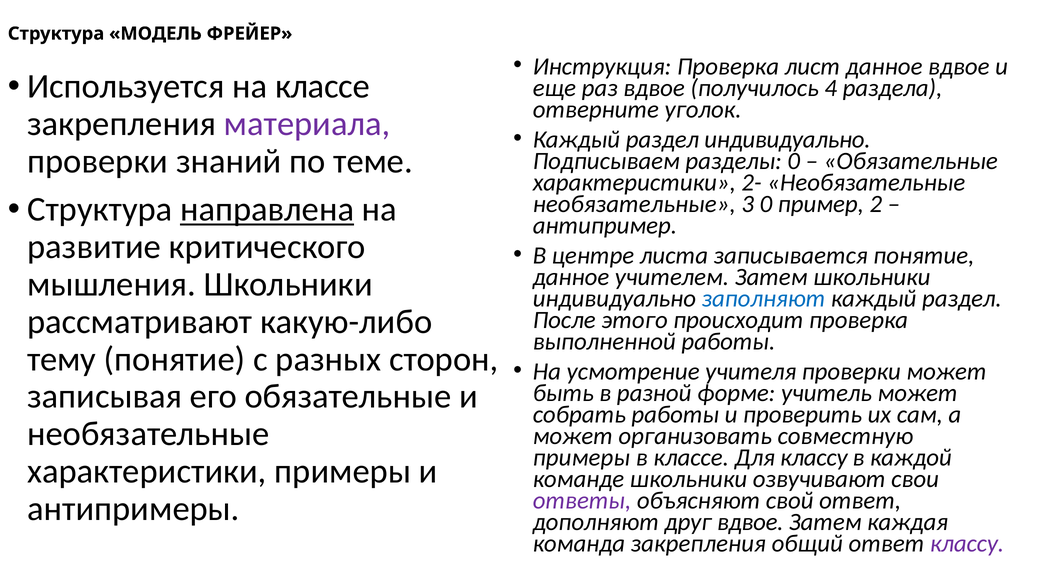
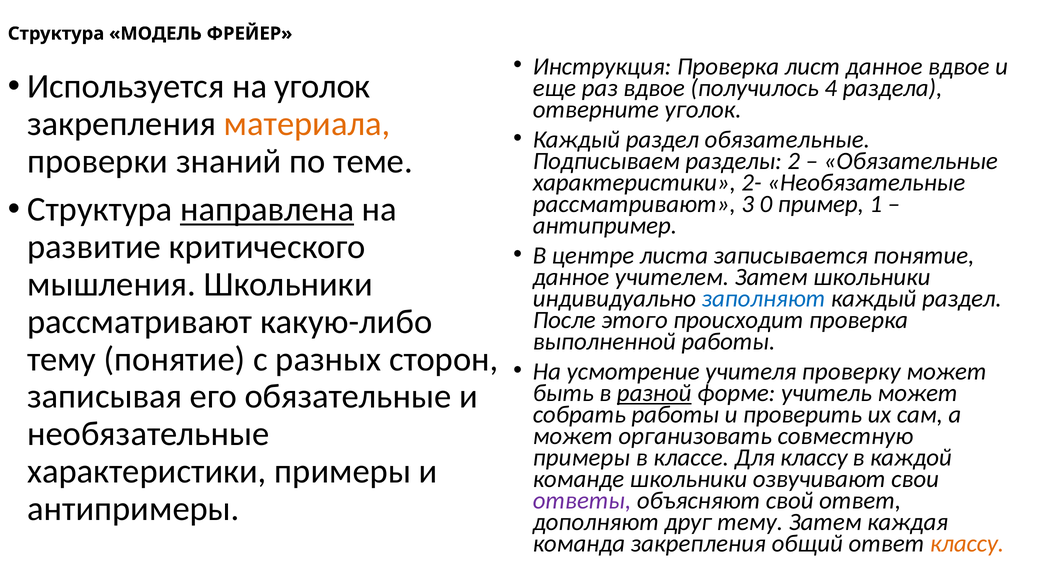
на классе: классе -> уголок (322, 86)
материала colour: purple -> orange (307, 124)
раздел индивидуально: индивидуально -> обязательные (787, 139)
разделы 0: 0 -> 2 (794, 161)
необязательные: необязательные -> рассматривают (634, 204)
2: 2 -> 1 (876, 204)
учителя проверки: проверки -> проверку (851, 371)
разной underline: none -> present (654, 393)
друг вдвое: вдвое -> тему (750, 521)
классу colour: purple -> orange (967, 543)
